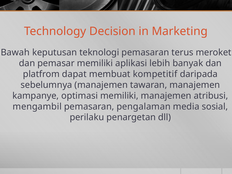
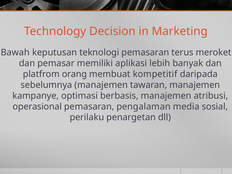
dapat: dapat -> orang (74, 74)
optimasi memiliki: memiliki -> berbasis (119, 96)
mengambil: mengambil -> operasional (37, 107)
